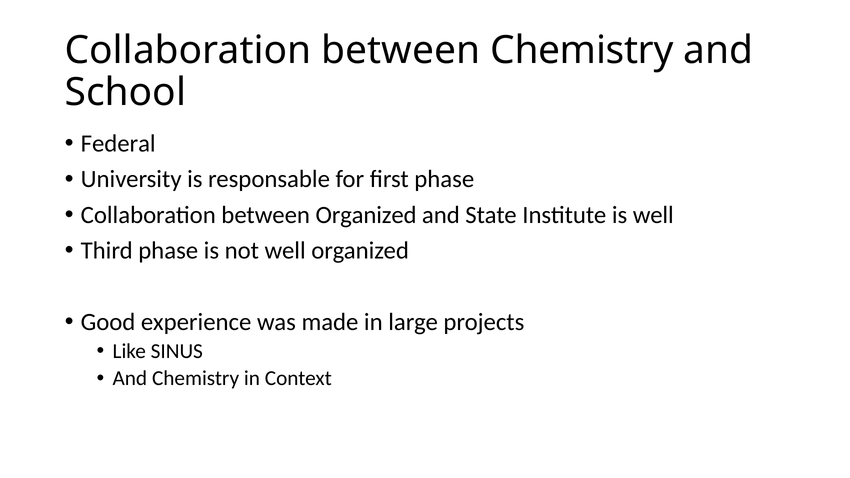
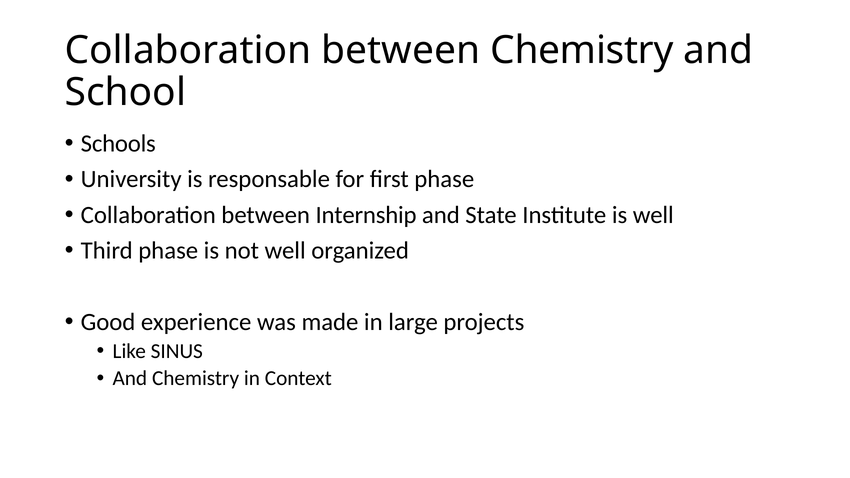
Federal: Federal -> Schools (118, 144)
between Organized: Organized -> Internship (366, 215)
